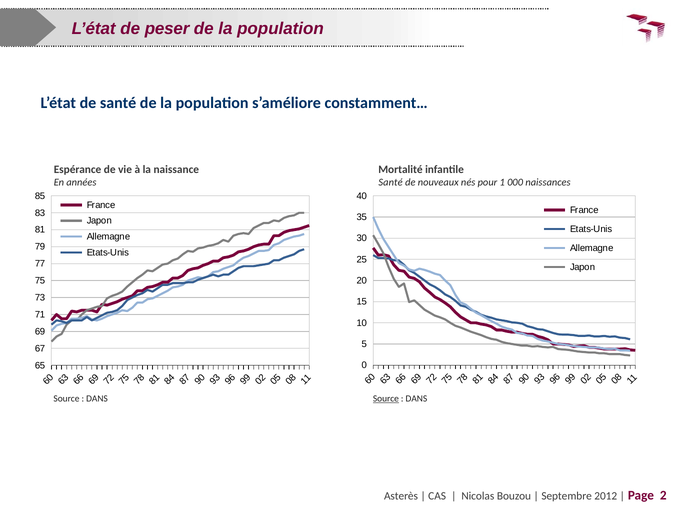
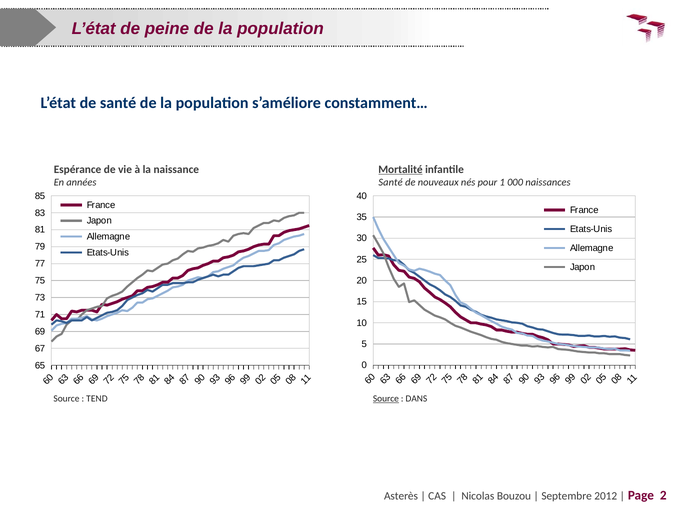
peser: peser -> peine (167, 29)
Mortalité underline: none -> present (400, 169)
DANS: DANS -> TEND (97, 398)
